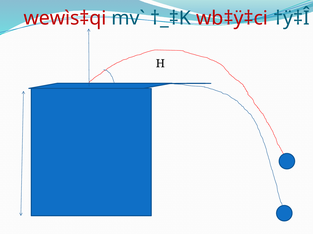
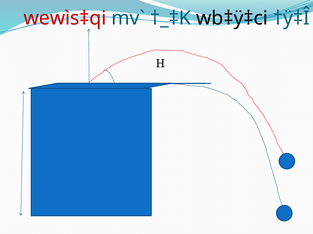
wb‡ÿ‡ci colour: red -> black (232, 18)
